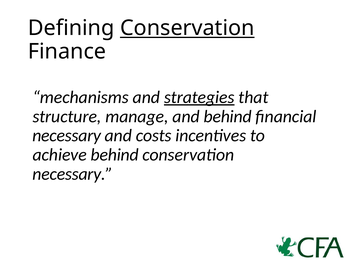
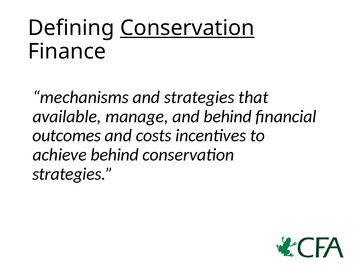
strategies underline: present -> none (199, 97)
structure: structure -> available (67, 116)
necessary: necessary -> outcomes (67, 135)
necessary: necessary -> strategies (73, 174)
